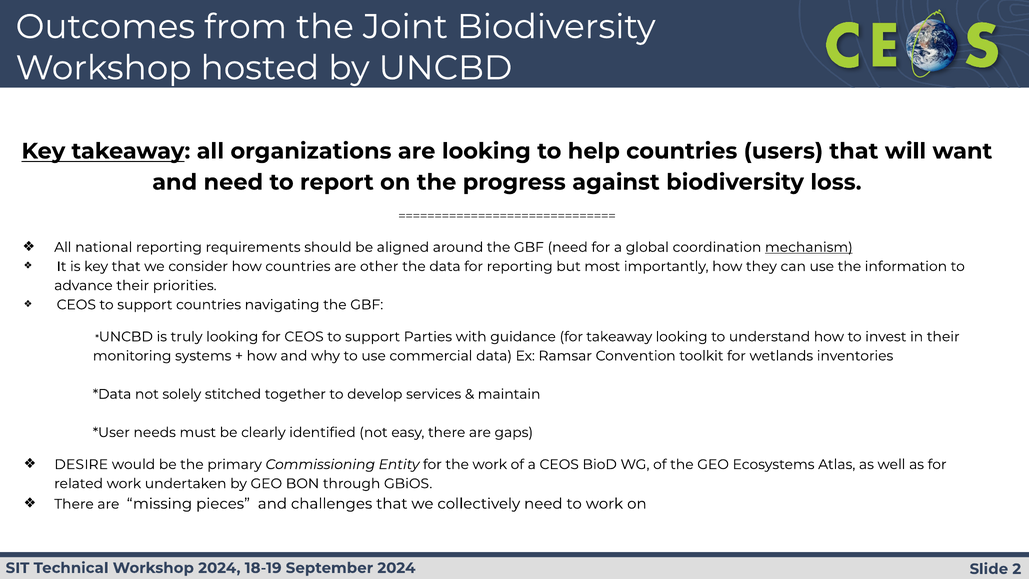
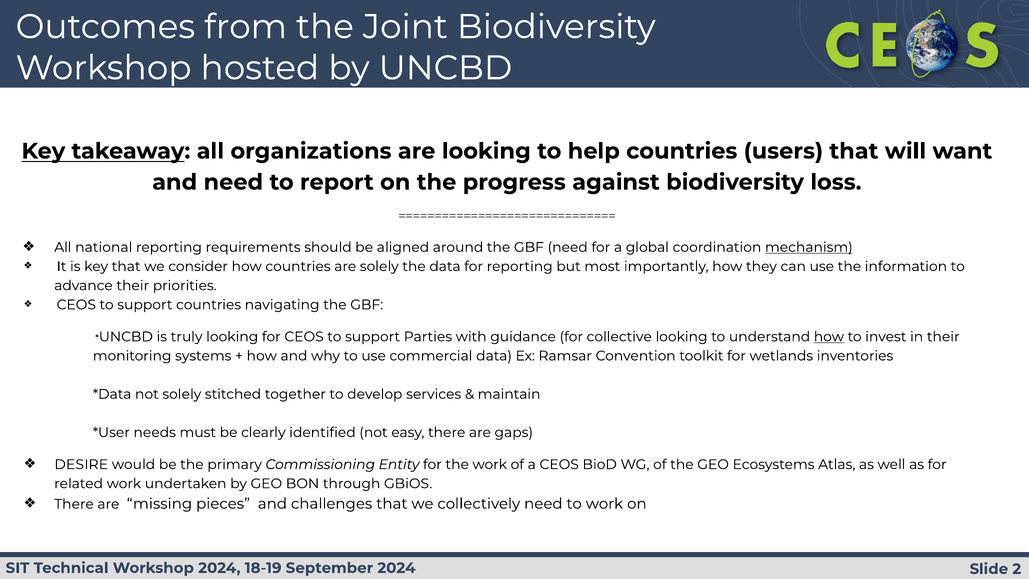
are other: other -> solely (379, 266)
for takeaway: takeaway -> collective (619, 337)
how underline: none -> present (829, 337)
